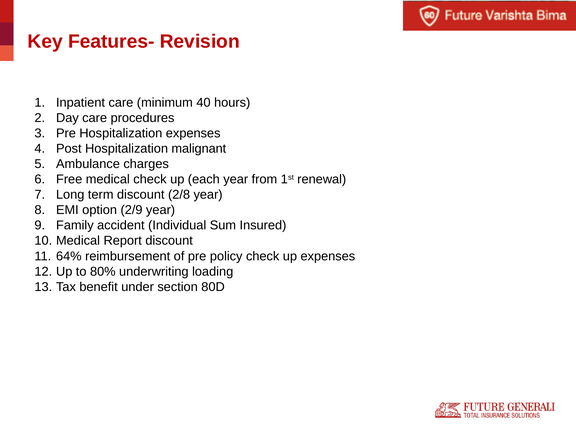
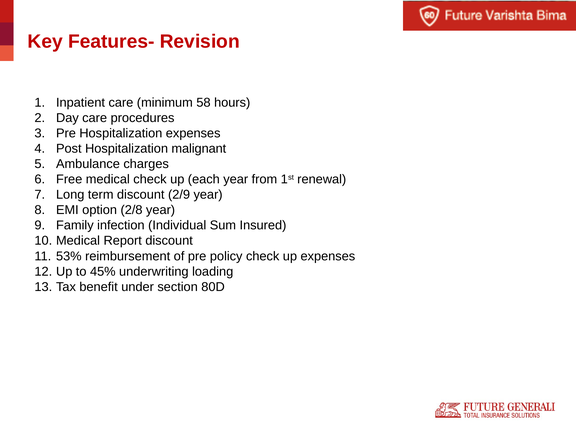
40: 40 -> 58 (203, 103)
2/8: 2/8 -> 2/9 (179, 195)
2/9: 2/9 -> 2/8 (131, 210)
accident: accident -> infection (121, 225)
64%: 64% -> 53% (69, 256)
80%: 80% -> 45% (103, 271)
